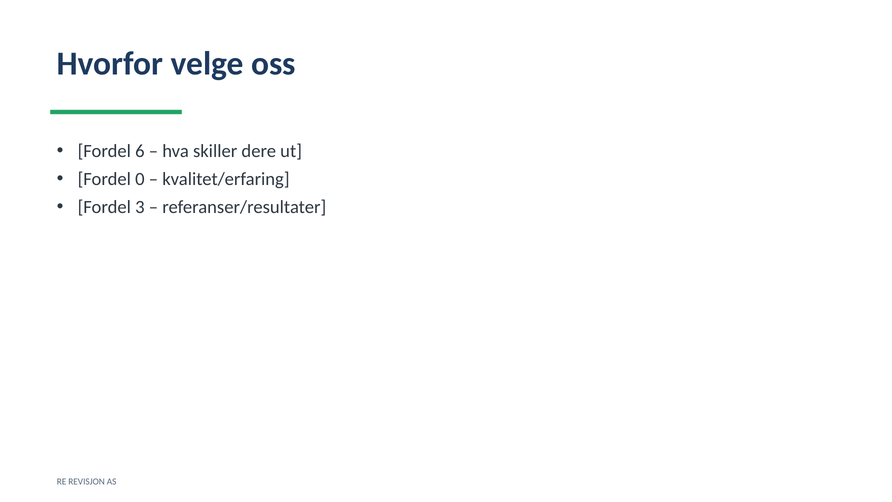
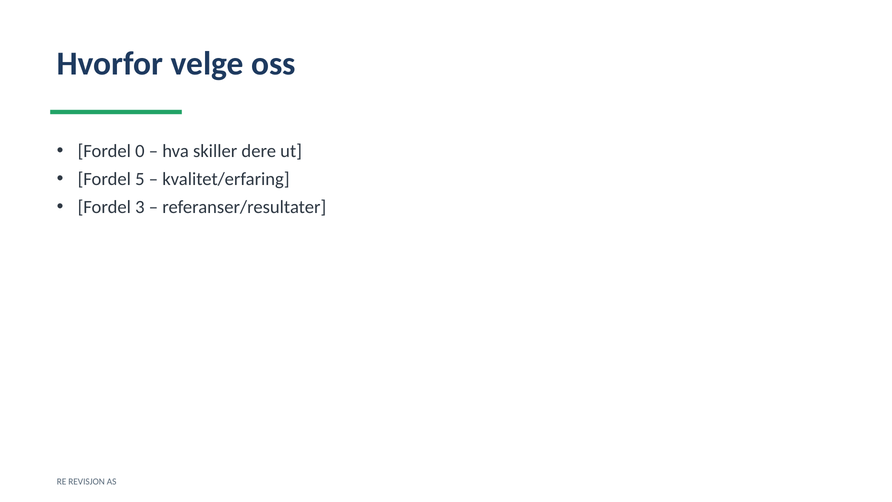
6: 6 -> 0 (140, 151)
0: 0 -> 5 (140, 179)
